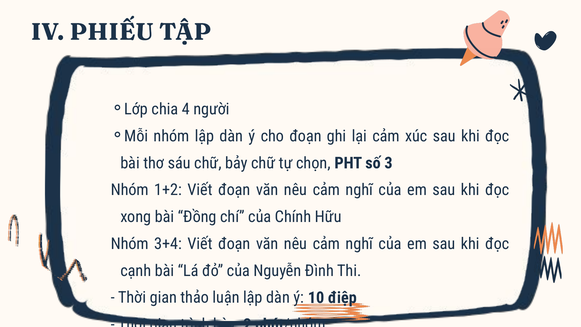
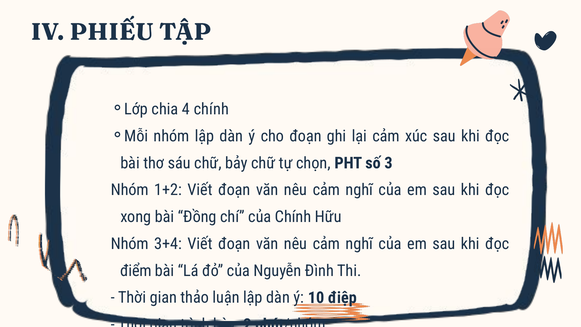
4 người: người -> chính (211, 109)
cạnh: cạnh -> điểm (136, 271)
